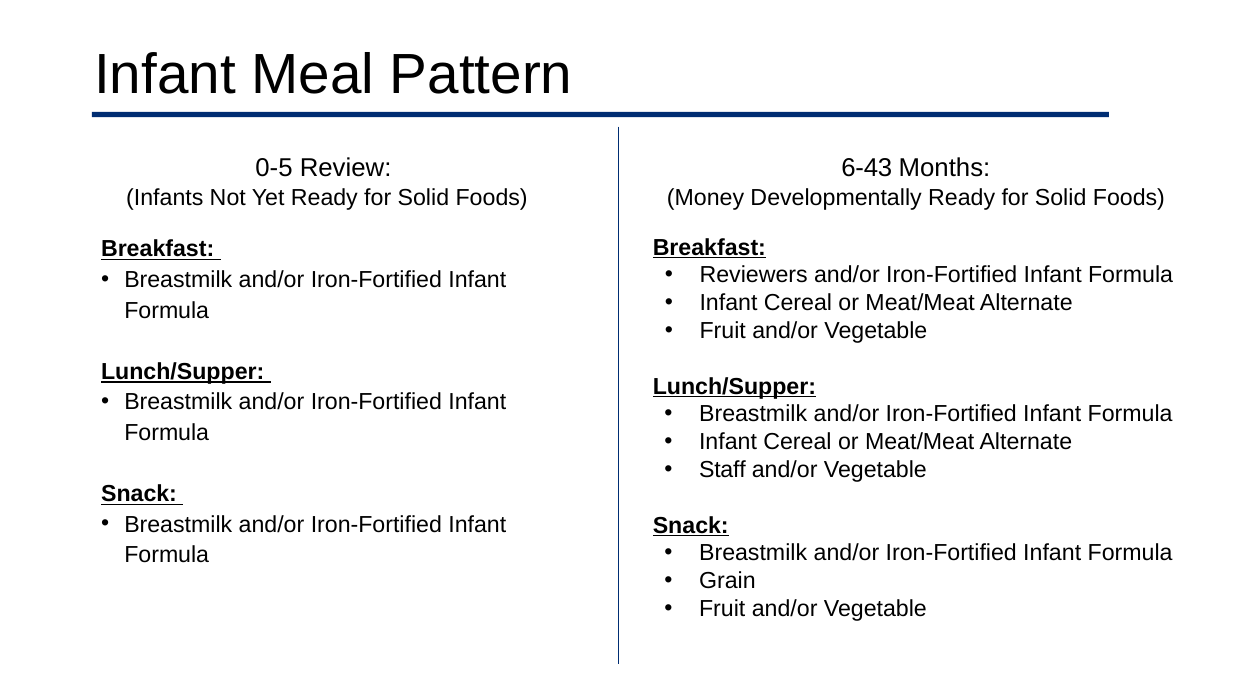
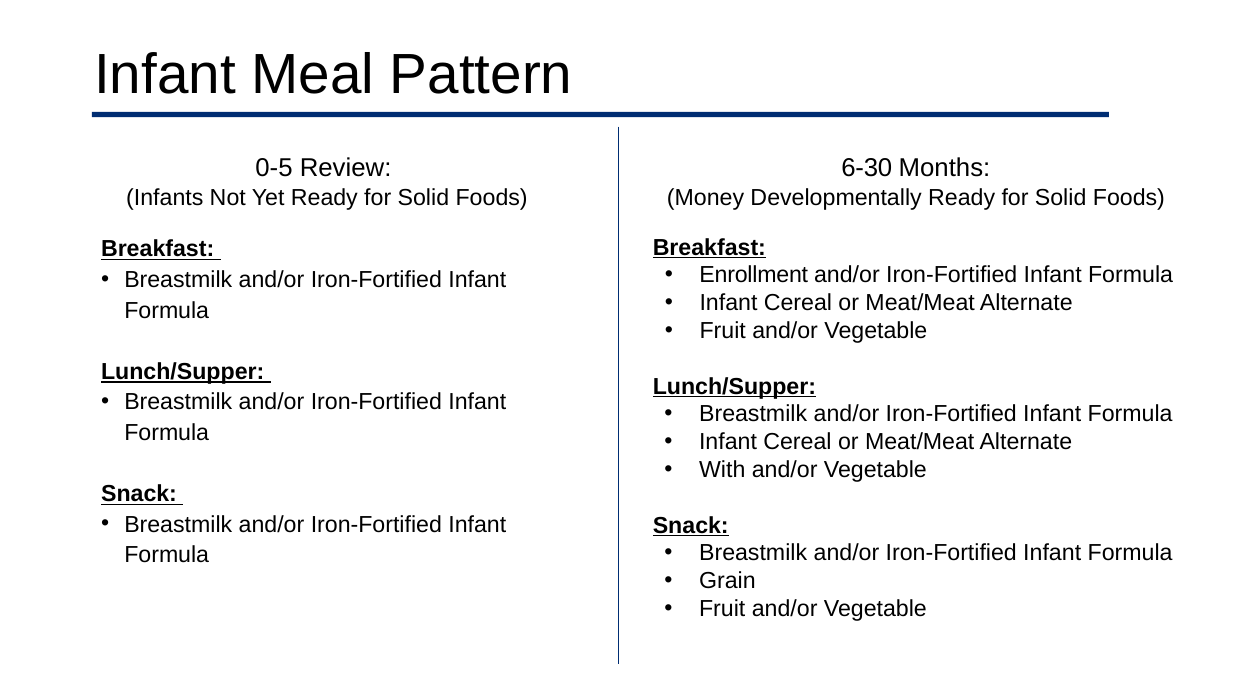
6-43: 6-43 -> 6-30 (867, 168)
Reviewers: Reviewers -> Enrollment (754, 275)
Staff: Staff -> With (722, 470)
